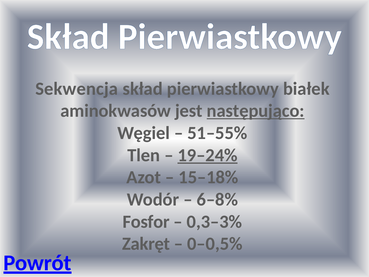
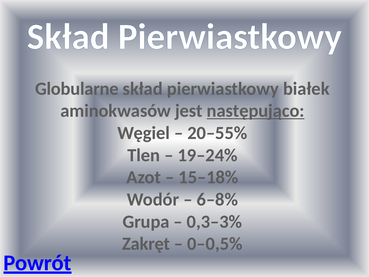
Sekwencja: Sekwencja -> Globularne (77, 89)
51–55%: 51–55% -> 20–55% (217, 133)
19–24% underline: present -> none (208, 155)
Fosfor: Fosfor -> Grupa (146, 221)
